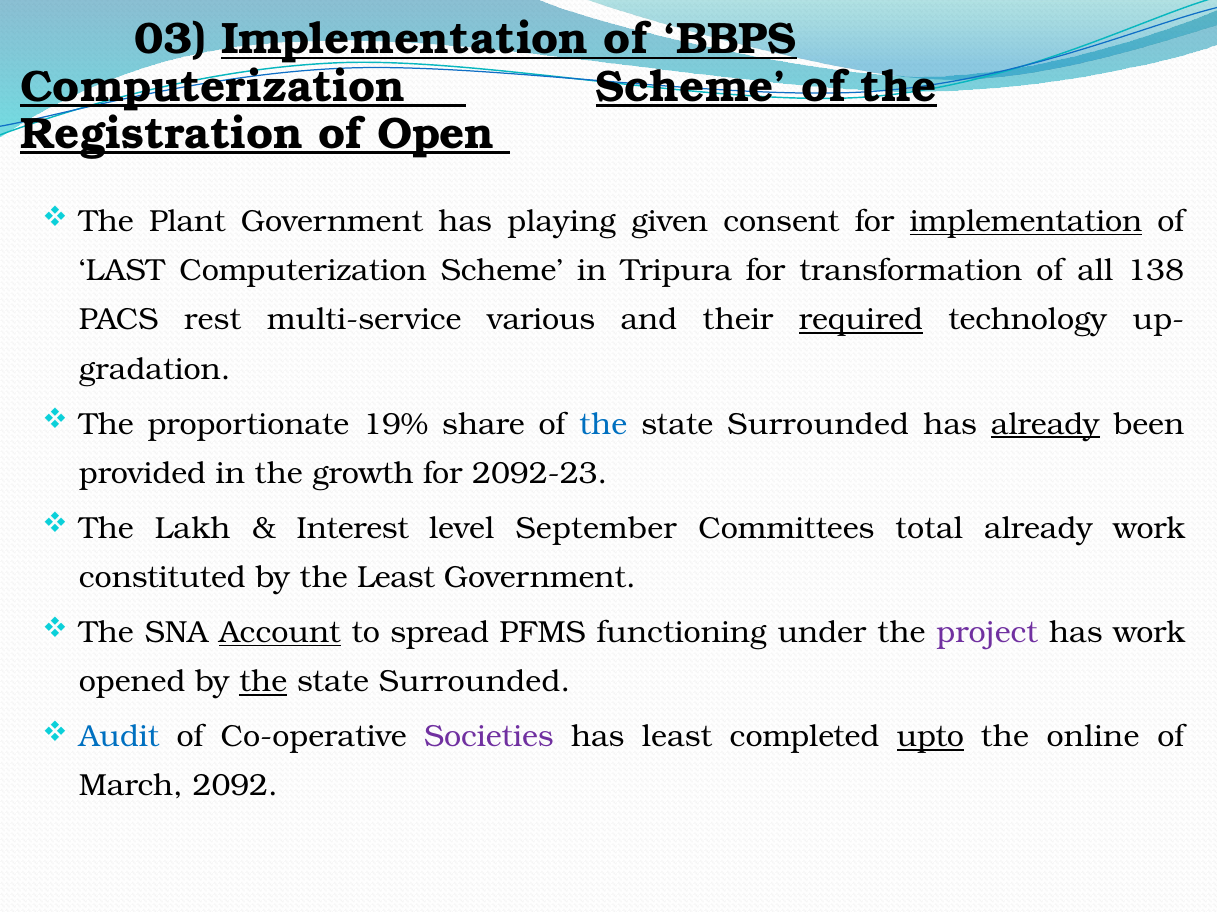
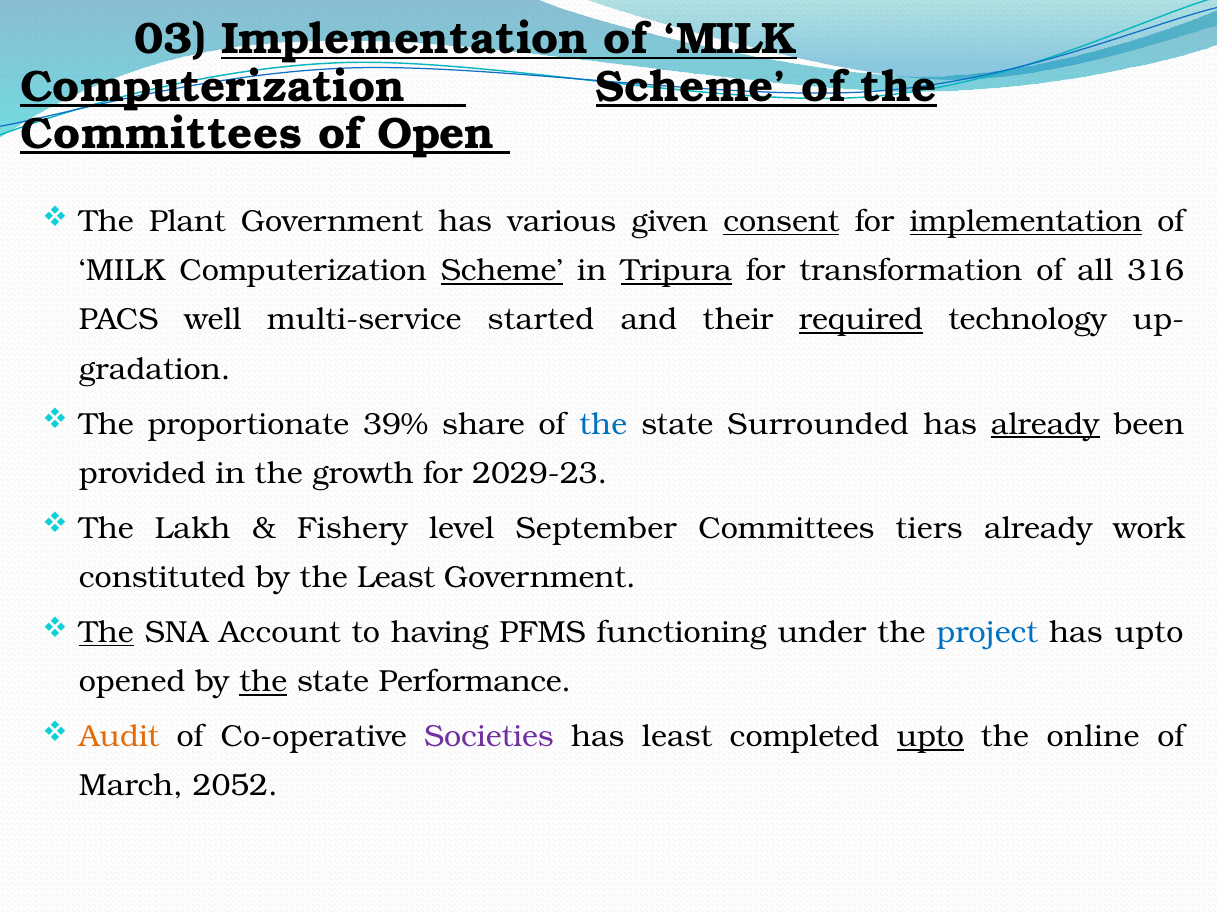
03 Implementation of BBPS: BBPS -> MILK (730, 39)
Registration: Registration -> Committees (162, 134)
playing: playing -> various (562, 222)
consent underline: none -> present (781, 222)
LAST: LAST -> MILK (122, 271)
Scheme underline: none -> present (502, 271)
Tripura underline: none -> present (676, 271)
138: 138 -> 316 (1156, 271)
rest: rest -> well (213, 320)
various: various -> started (541, 320)
19%: 19% -> 39% (396, 424)
2092-23: 2092-23 -> 2029-23 (540, 474)
Interest: Interest -> Fishery (353, 529)
total: total -> tiers (929, 529)
The underline: none -> present (106, 633)
Account underline: present -> none (280, 633)
spread: spread -> having (440, 633)
project colour: purple -> blue (987, 633)
has work: work -> upto (1149, 633)
Surrounded: Surrounded -> Performance (475, 682)
Audit colour: blue -> orange (119, 737)
2092: 2092 -> 2052 (235, 786)
